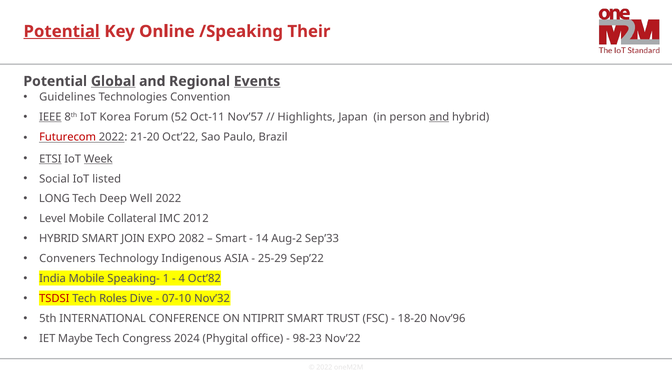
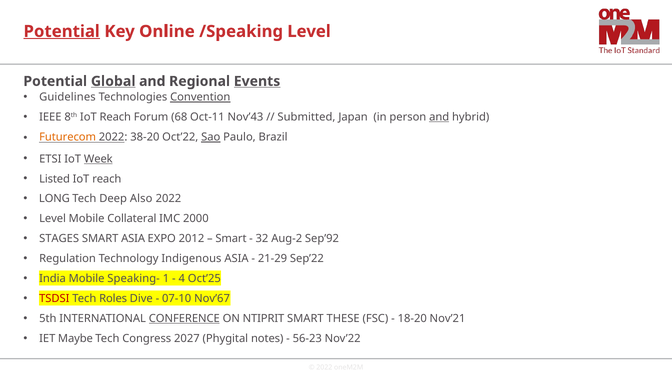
/Speaking Their: Their -> Level (309, 31)
Convention underline: none -> present (200, 97)
IEEE underline: present -> none (50, 117)
8th IoT Korea: Korea -> Reach (115, 117)
52: 52 -> 68 (179, 117)
Nov’57: Nov’57 -> Nov’43 (245, 117)
Highlights: Highlights -> Submitted (306, 117)
Futurecom colour: red -> orange (68, 137)
21-20: 21-20 -> 38-20 (145, 137)
Sao underline: none -> present (211, 137)
ETSI underline: present -> none (50, 159)
Social: Social -> Listed (55, 179)
listed: listed -> reach (107, 179)
Well: Well -> Also (141, 199)
2012: 2012 -> 2000 (196, 219)
HYBRID: HYBRID -> STAGES (59, 239)
SMART JOIN: JOIN -> ASIA (133, 239)
2082: 2082 -> 2012 (191, 239)
14: 14 -> 32 (262, 239)
Sep’33: Sep’33 -> Sep’92 (322, 239)
Conveners: Conveners -> Regulation (67, 259)
25-29: 25-29 -> 21-29 (273, 259)
Oct’82: Oct’82 -> Oct’25 (204, 279)
Nov’32: Nov’32 -> Nov’67 (212, 299)
CONFERENCE underline: none -> present (184, 319)
TRUST: TRUST -> THESE (343, 319)
Nov’96: Nov’96 -> Nov’21 (448, 319)
2024: 2024 -> 2027 (187, 339)
office: office -> notes (267, 339)
98-23: 98-23 -> 56-23 (307, 339)
